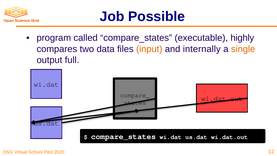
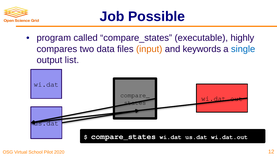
internally: internally -> keywords (202, 49)
single colour: orange -> blue (243, 49)
full: full -> list (72, 60)
